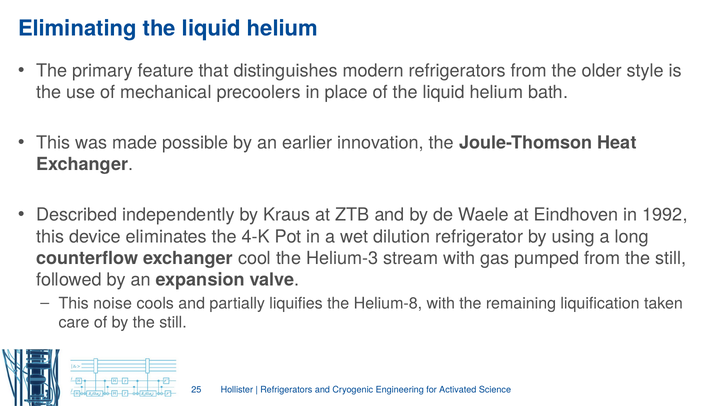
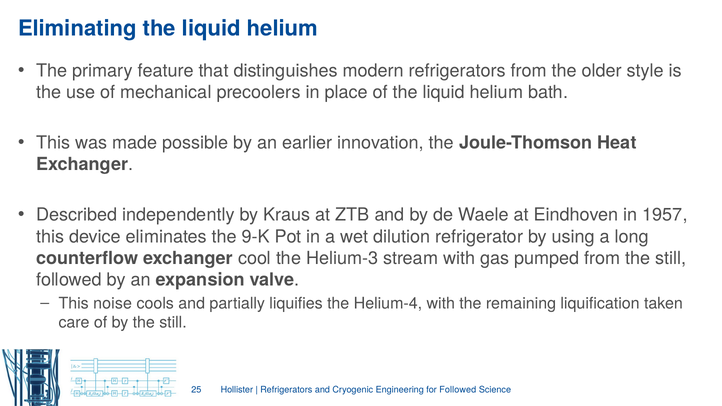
1992: 1992 -> 1957 (665, 215)
4-K: 4-K -> 9-K (256, 237)
Helium-8: Helium-8 -> Helium-4 (388, 304)
for Activated: Activated -> Followed (458, 390)
